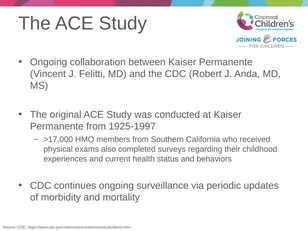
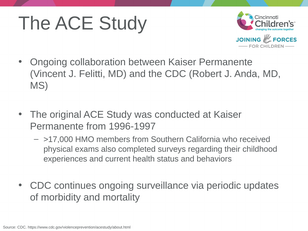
1925-1997: 1925-1997 -> 1996-1997 (132, 127)
